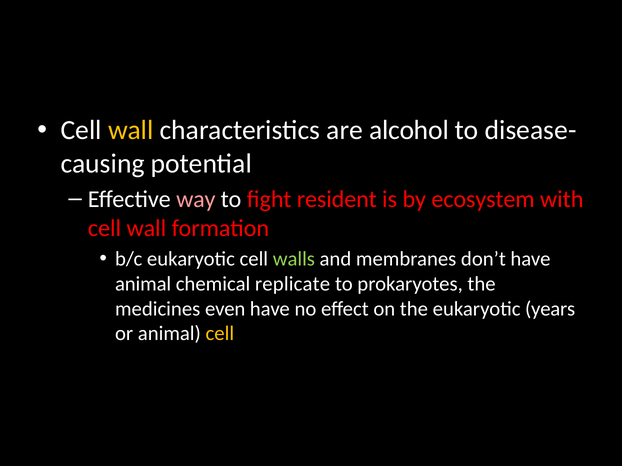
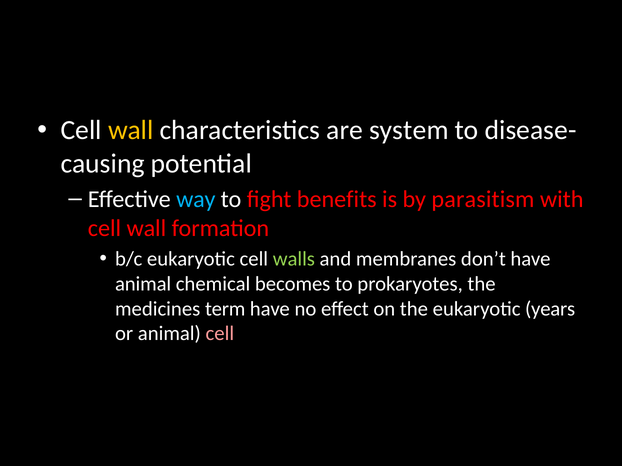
alcohol: alcohol -> system (409, 130)
way colour: pink -> light blue (196, 199)
resident: resident -> benefits (337, 199)
ecosystem: ecosystem -> parasitism (483, 199)
replicate: replicate -> becomes (293, 284)
even: even -> term (225, 309)
cell colour: yellow -> pink (220, 334)
